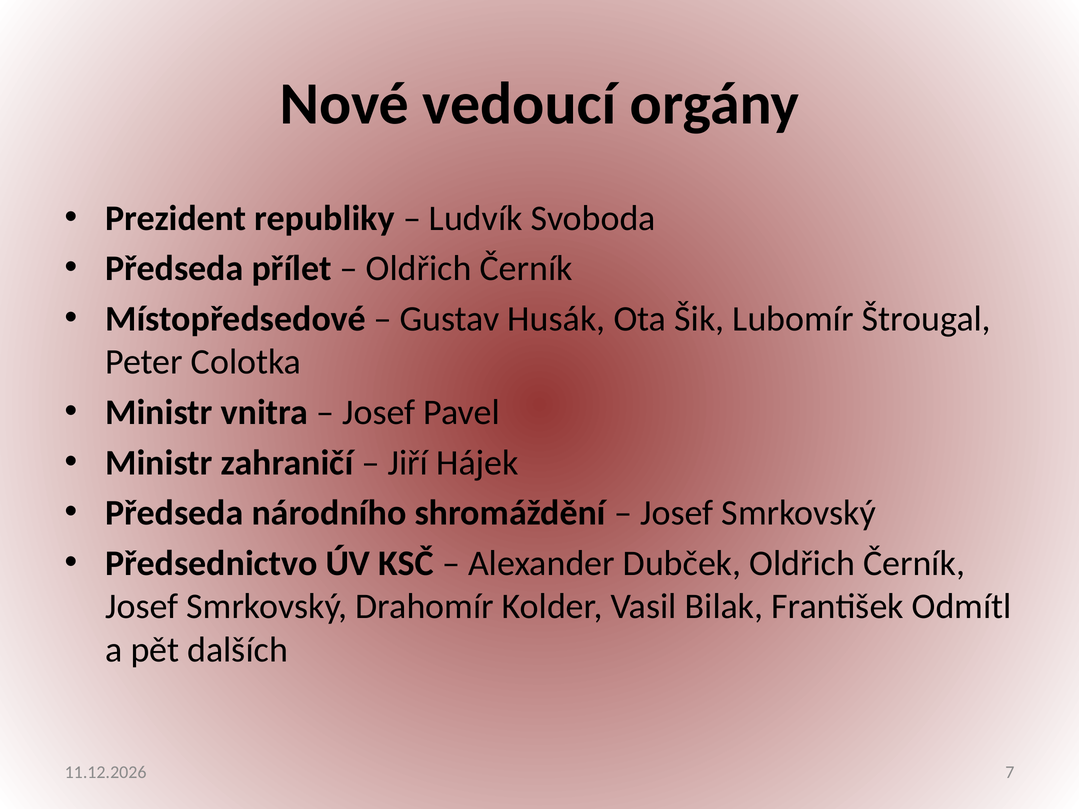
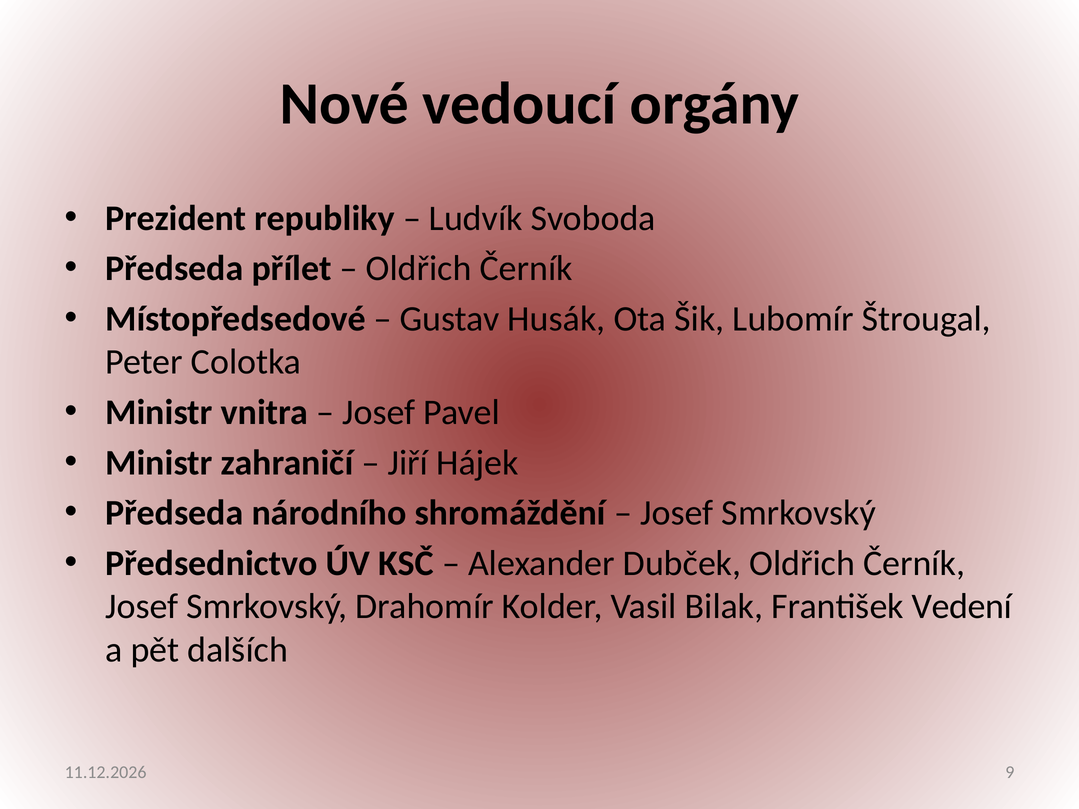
Odmítl: Odmítl -> Vedení (962, 607)
7: 7 -> 9 (1010, 773)
